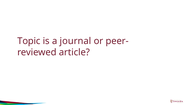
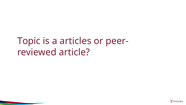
journal: journal -> articles (75, 41)
